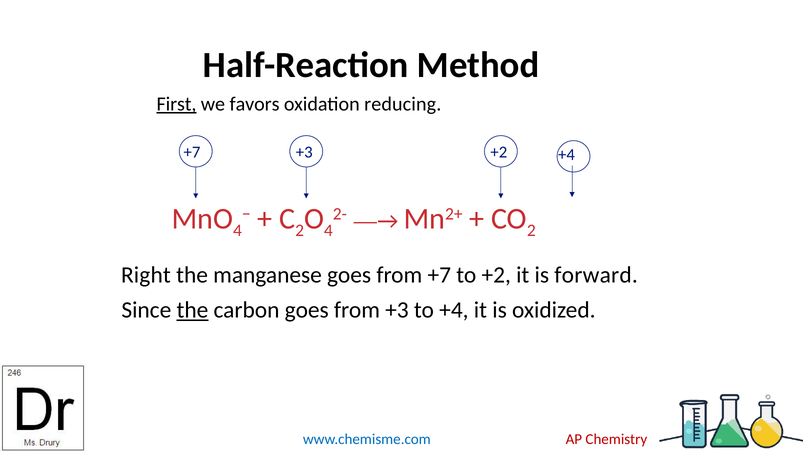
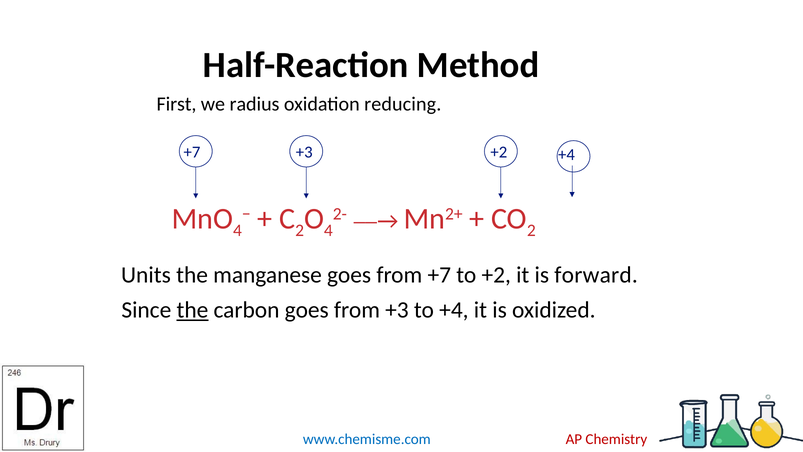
First underline: present -> none (177, 104)
favors: favors -> radius (255, 104)
Right: Right -> Units (146, 275)
